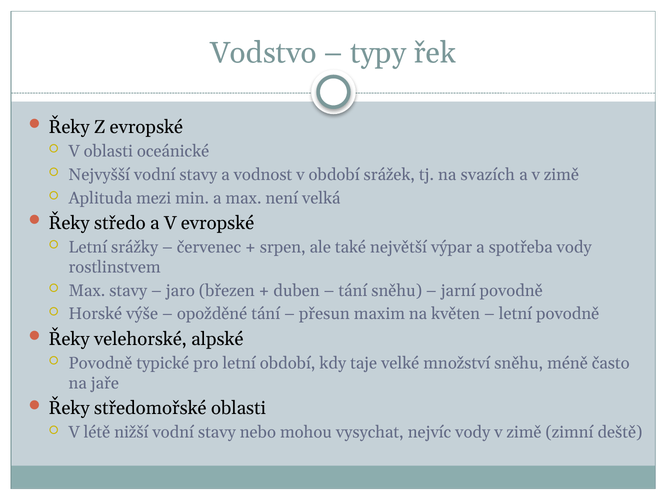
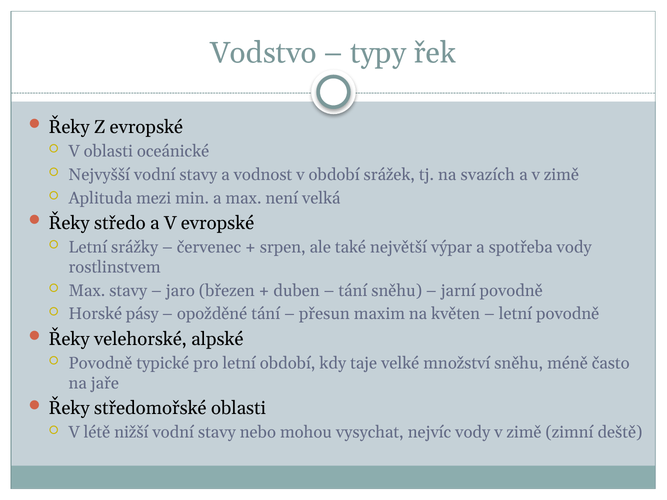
výše: výše -> pásy (142, 314)
